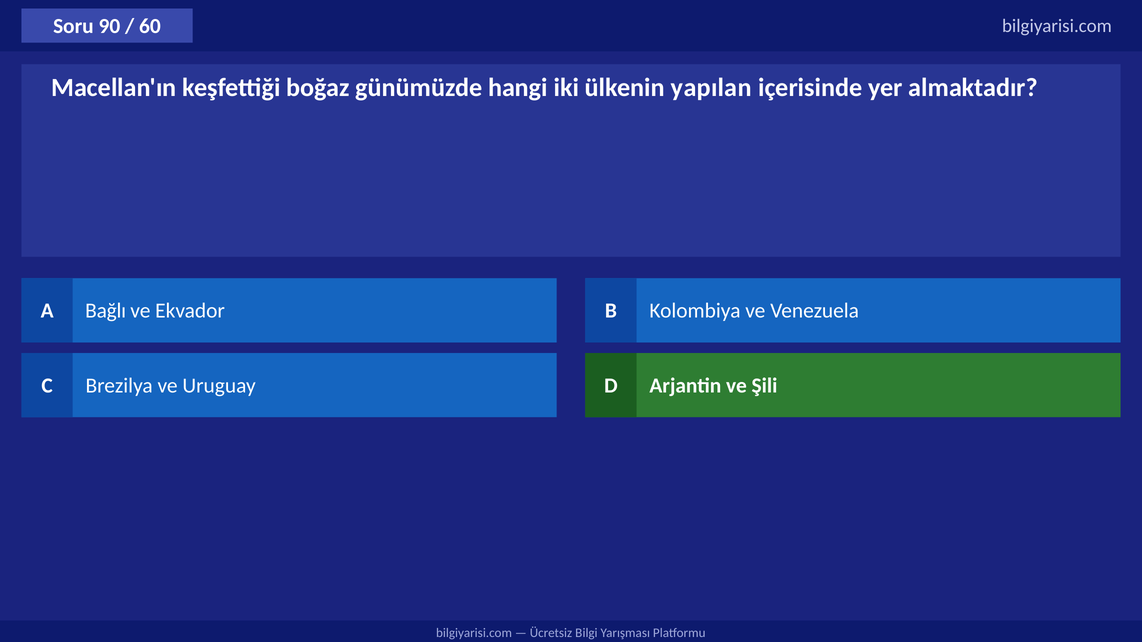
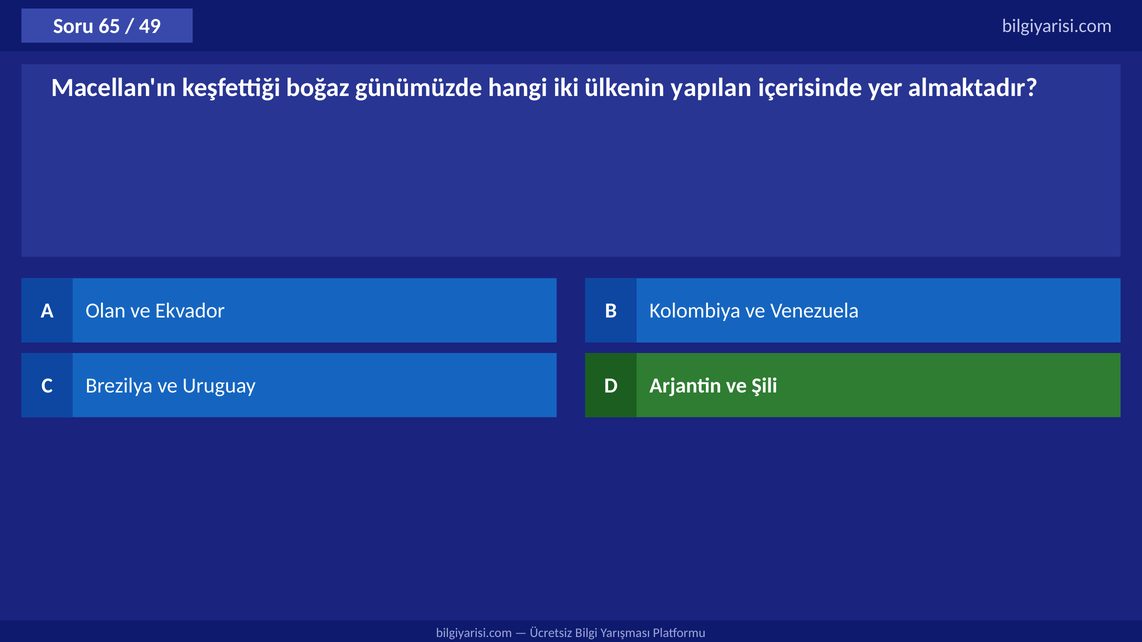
90: 90 -> 65 (109, 26)
60: 60 -> 49 (150, 26)
Bağlı: Bağlı -> Olan (106, 311)
